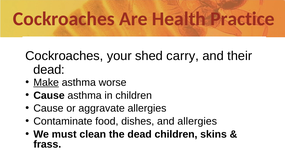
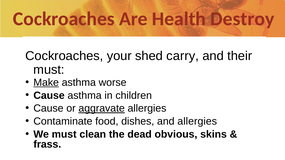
Practice: Practice -> Destroy (242, 19)
dead: dead -> must (49, 70)
aggravate underline: none -> present (102, 109)
dead children: children -> obvious (176, 135)
